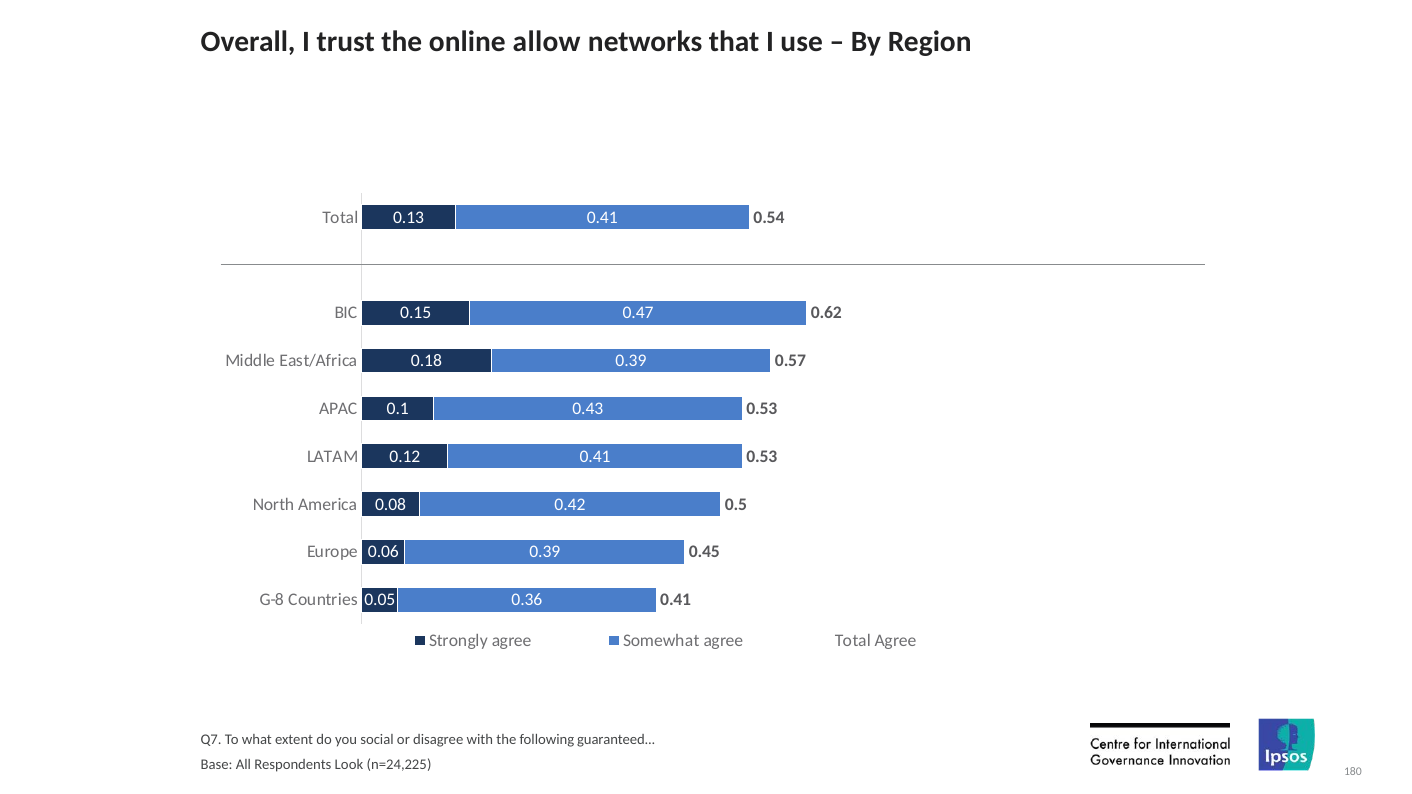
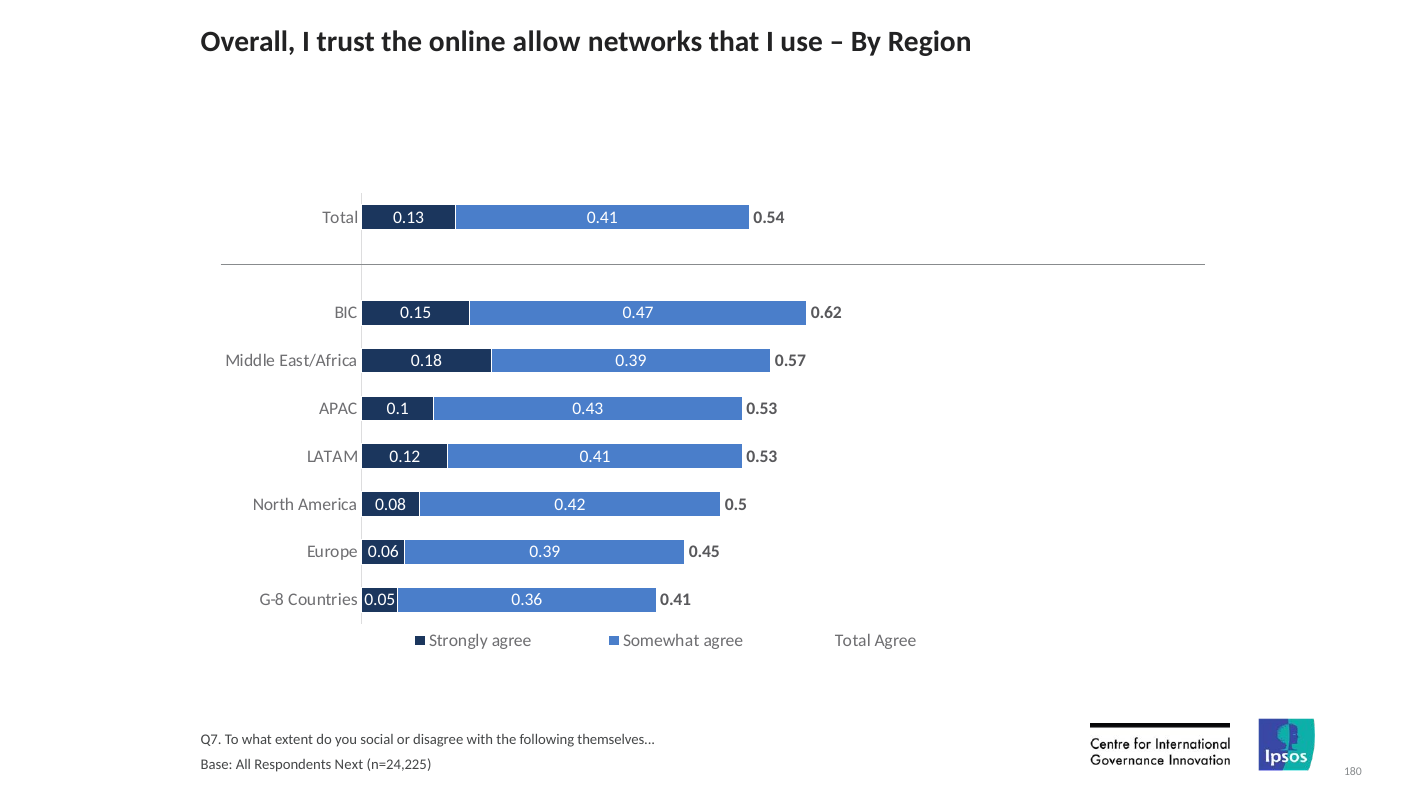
guaranteed: guaranteed -> themselves (616, 740)
Look: Look -> Next (349, 764)
